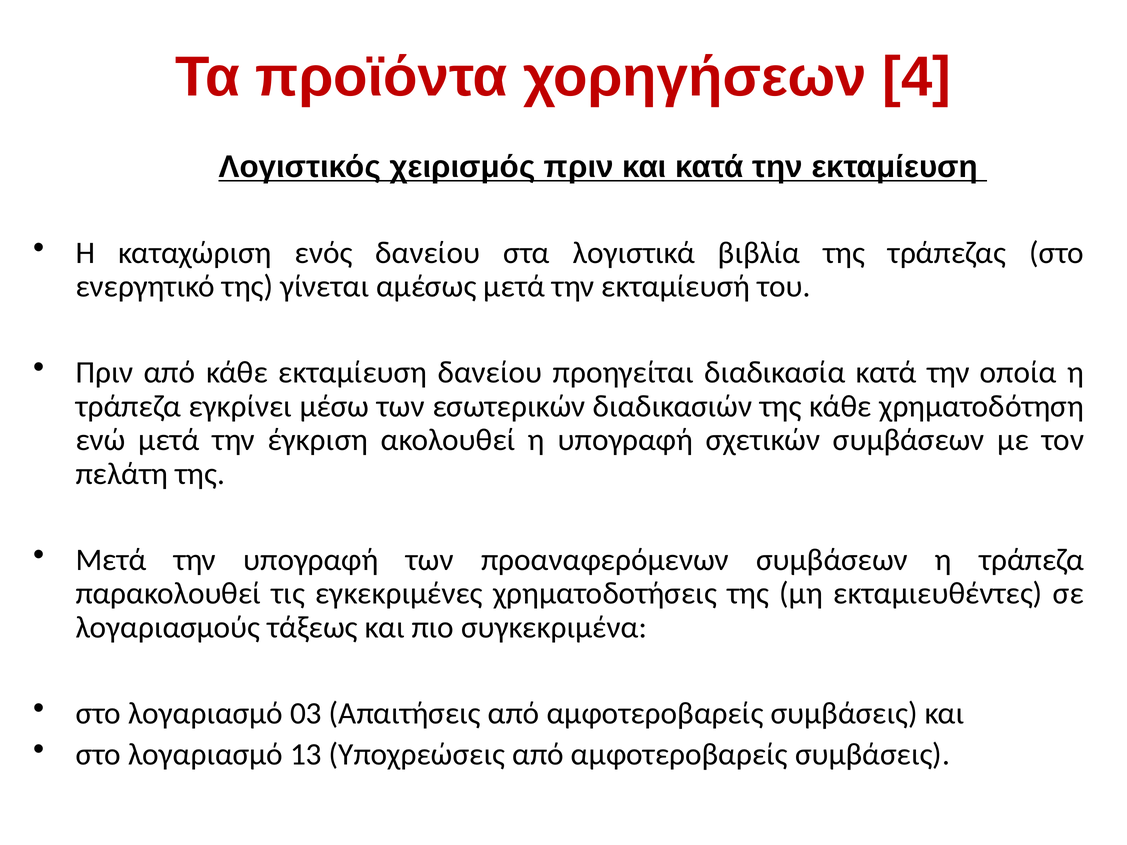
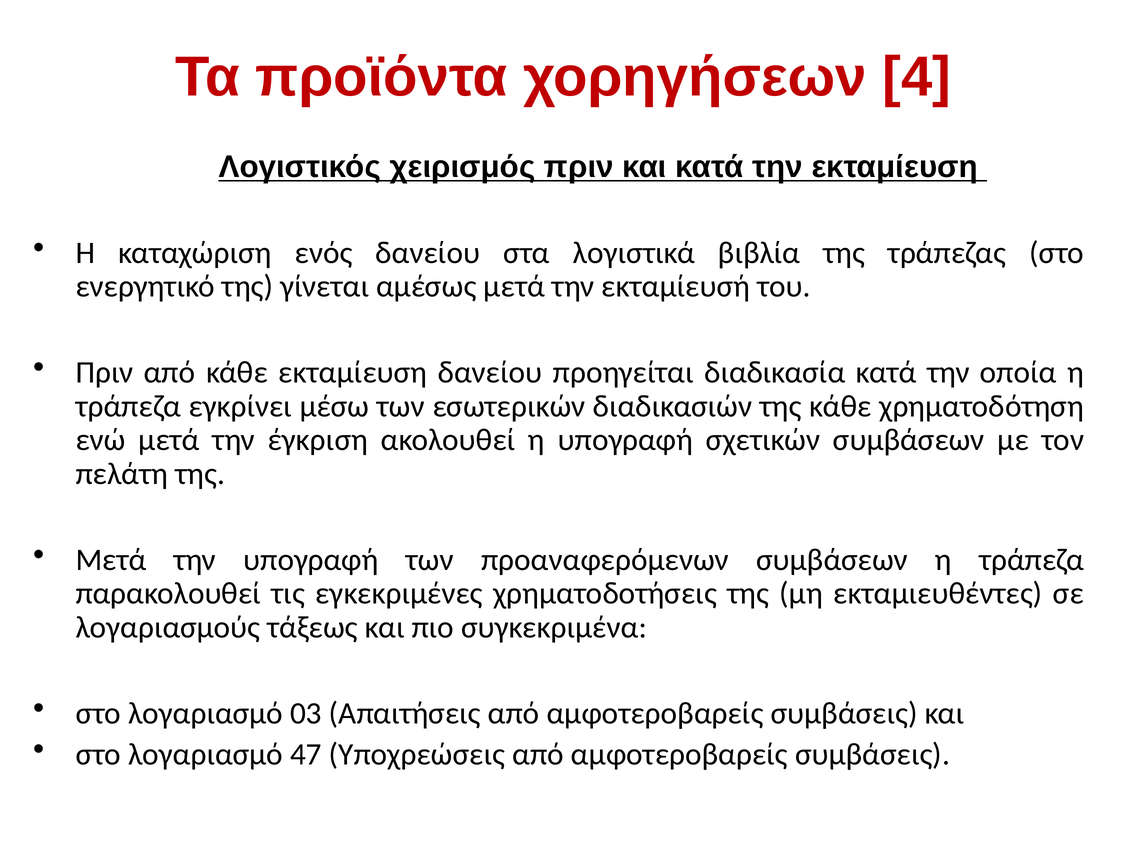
13: 13 -> 47 (306, 755)
